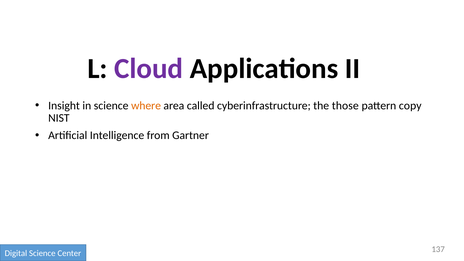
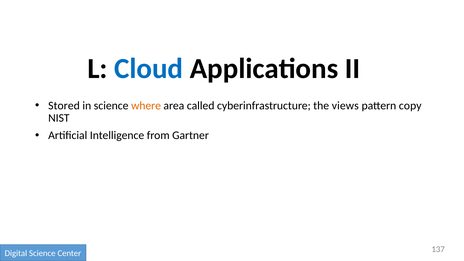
Cloud colour: purple -> blue (149, 69)
Insight: Insight -> Stored (64, 106)
those: those -> views (345, 106)
